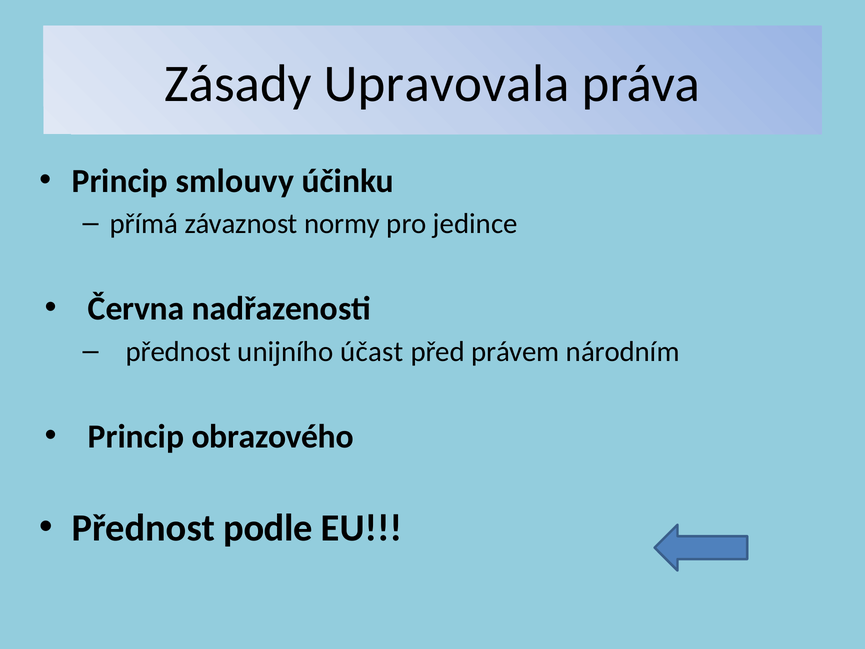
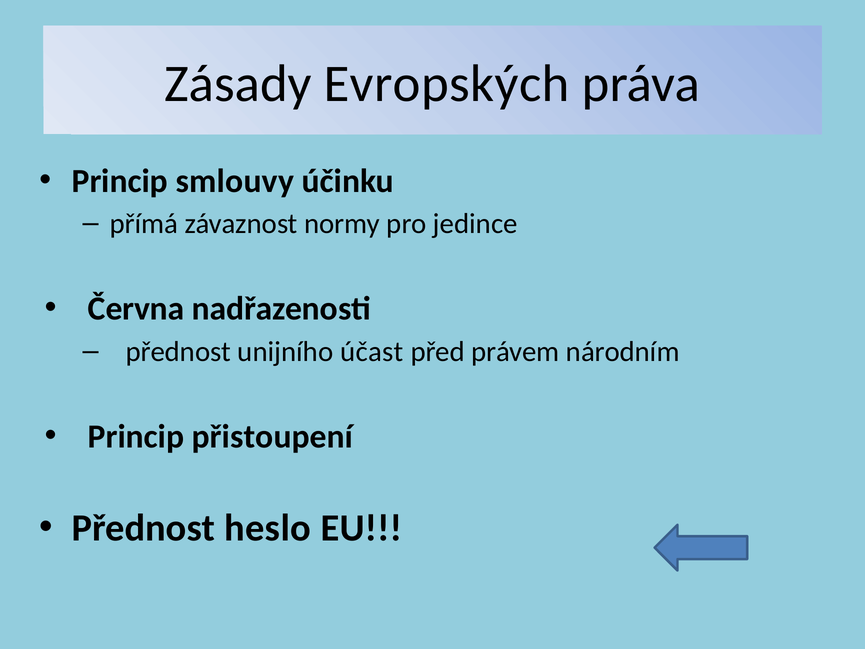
Upravovala: Upravovala -> Evropských (447, 84)
obrazového: obrazového -> přistoupení (273, 436)
podle: podle -> heslo (268, 528)
